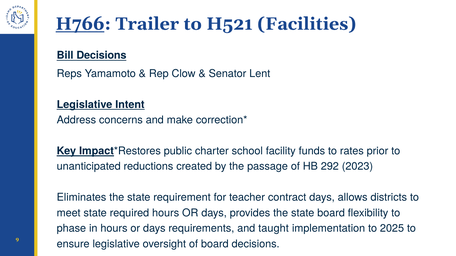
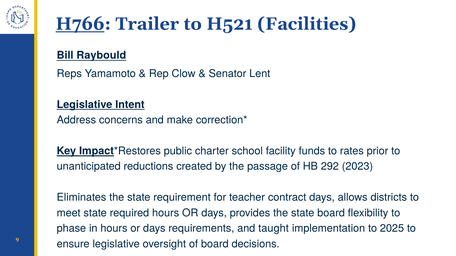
Bill Decisions: Decisions -> Raybould (101, 56)
